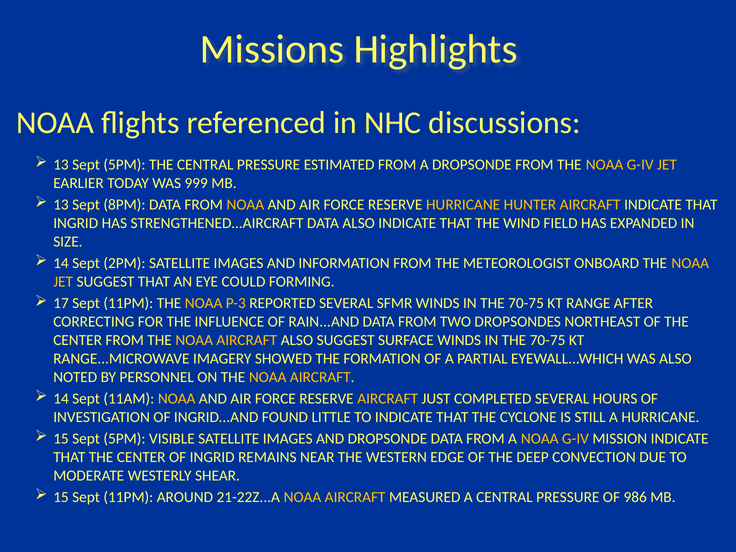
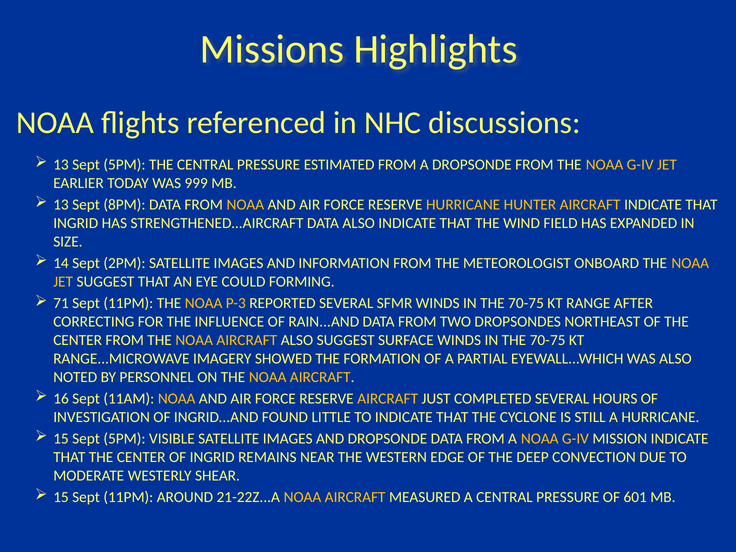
17: 17 -> 71 (61, 303)
14: 14 -> 16 (61, 399)
986: 986 -> 601 (635, 497)
